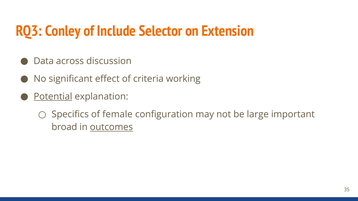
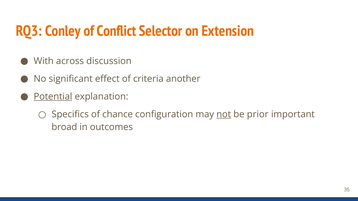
Include: Include -> Conflict (116, 31)
Data: Data -> With (44, 61)
working: working -> another (183, 79)
female: female -> chance (118, 115)
not underline: none -> present (224, 115)
large: large -> prior (258, 115)
outcomes underline: present -> none (111, 127)
